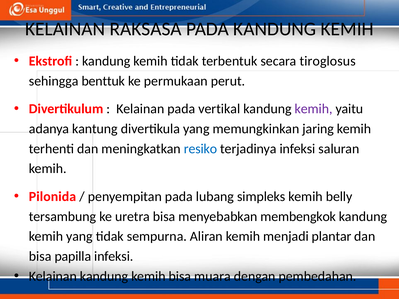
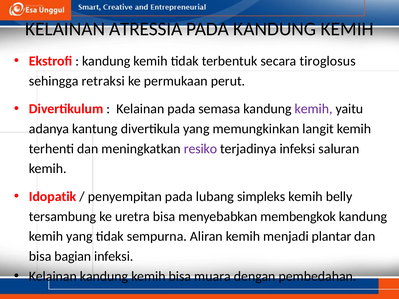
RAKSASA: RAKSASA -> ATRESSIA (146, 29)
benttuk: benttuk -> retraksi (103, 81)
vertikal: vertikal -> semasa (219, 109)
jaring: jaring -> langit (318, 129)
resiko colour: blue -> purple (201, 149)
Pilonida: Pilonida -> Idopatik (53, 197)
papilla: papilla -> bagian (73, 257)
